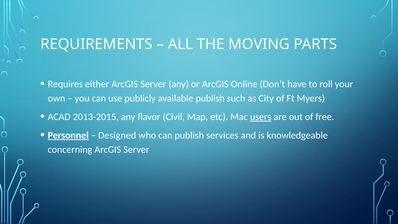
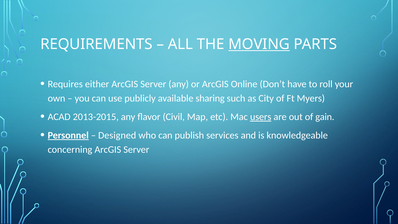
MOVING underline: none -> present (259, 44)
available publish: publish -> sharing (210, 98)
free: free -> gain (325, 117)
